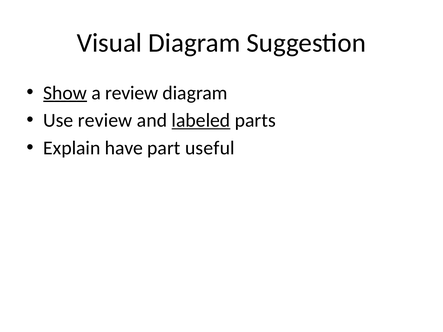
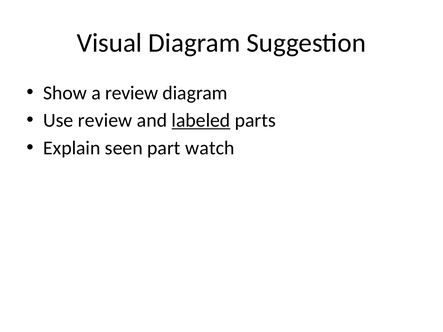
Show underline: present -> none (65, 93)
have: have -> seen (124, 148)
useful: useful -> watch (210, 148)
